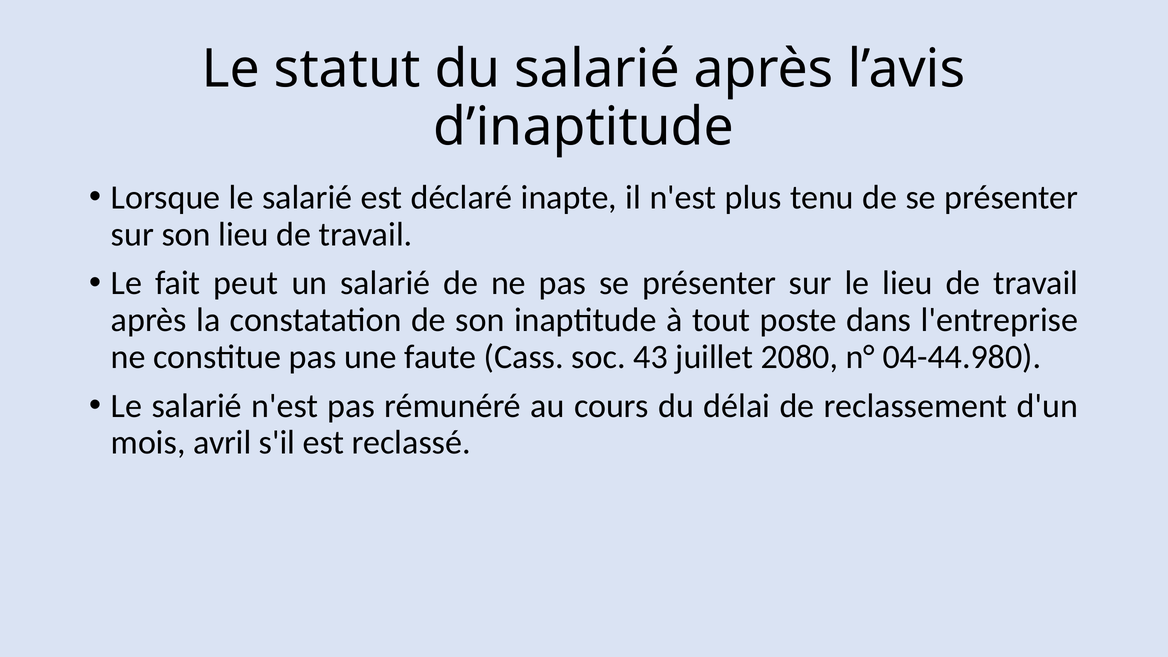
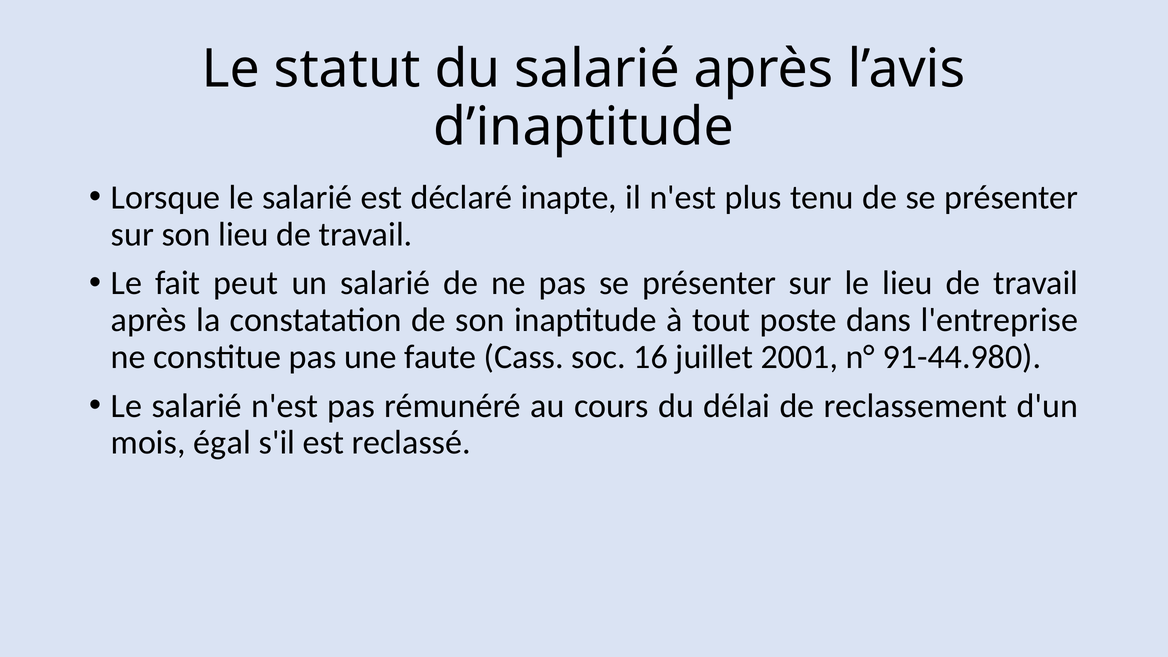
43: 43 -> 16 (651, 357)
2080: 2080 -> 2001 (799, 357)
04-44.980: 04-44.980 -> 91-44.980 (962, 357)
avril: avril -> égal (222, 443)
